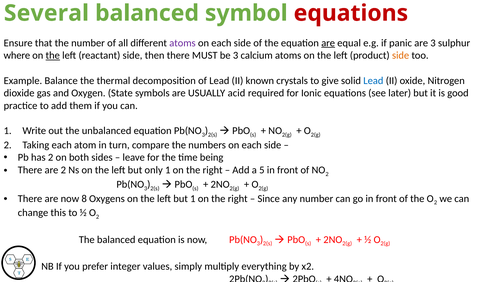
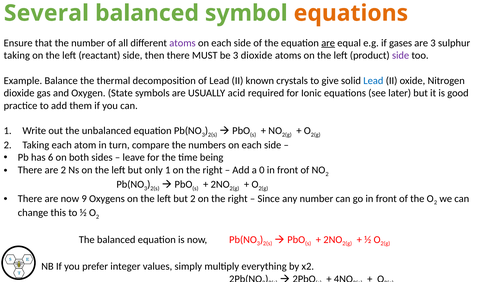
equations colour: red -> orange (351, 13)
panic: panic -> gases (401, 43)
where: where -> taking (17, 55)
the underline: present -> none (53, 55)
3 calcium: calcium -> dioxide (257, 55)
side colour: orange -> purple (401, 55)
has 2: 2 -> 6 (51, 157)
5: 5 -> 0 (262, 170)
8: 8 -> 9 (84, 198)
but 1: 1 -> 2 (193, 198)
